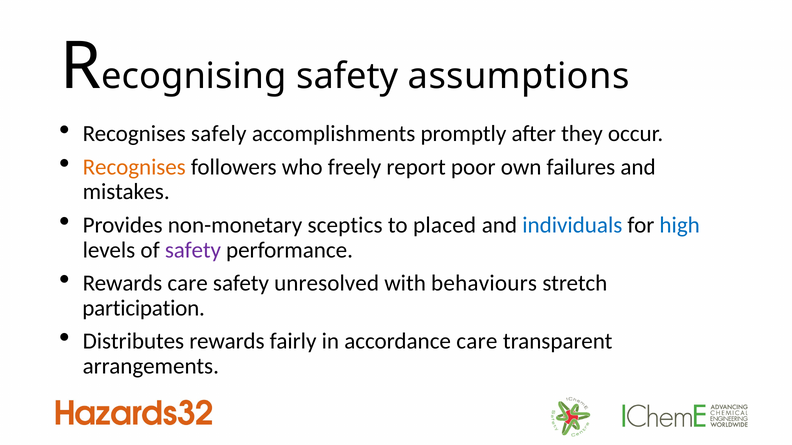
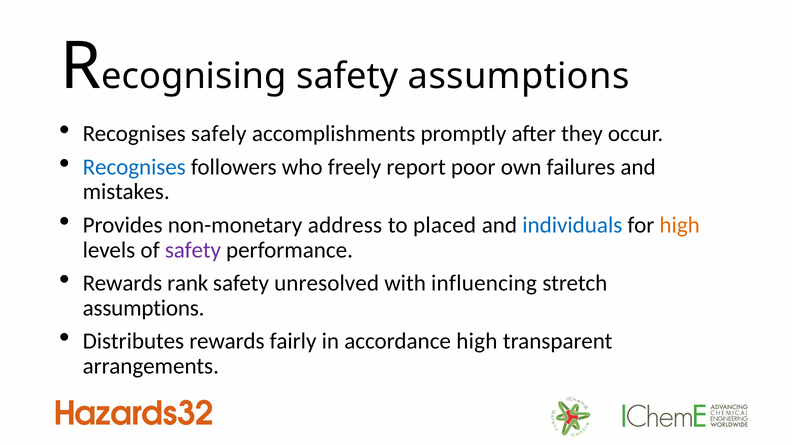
Recognises colour: orange -> blue (134, 167)
sceptics: sceptics -> address (345, 225)
high colour: blue -> orange (680, 225)
Rewards care: care -> rank (188, 283)
behaviours: behaviours -> influencing (484, 283)
participation: participation -> assumptions (144, 308)
accordance care: care -> high (477, 342)
